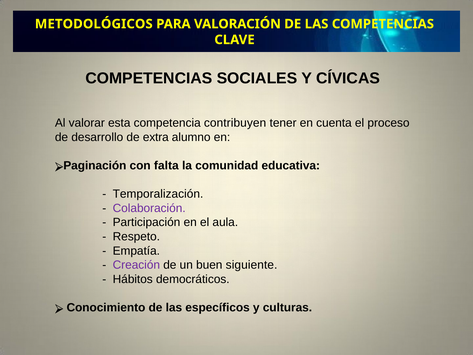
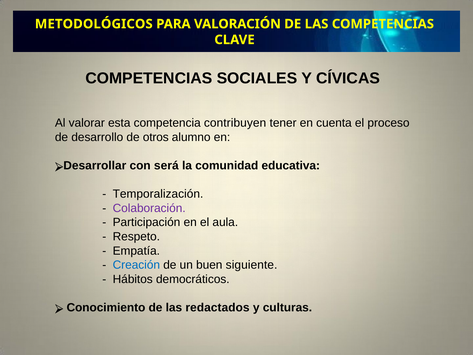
extra: extra -> otros (156, 137)
Paginación: Paginación -> Desarrollar (95, 165)
falta: falta -> será (166, 165)
Creación colour: purple -> blue (136, 265)
específicos: específicos -> redactados (217, 307)
